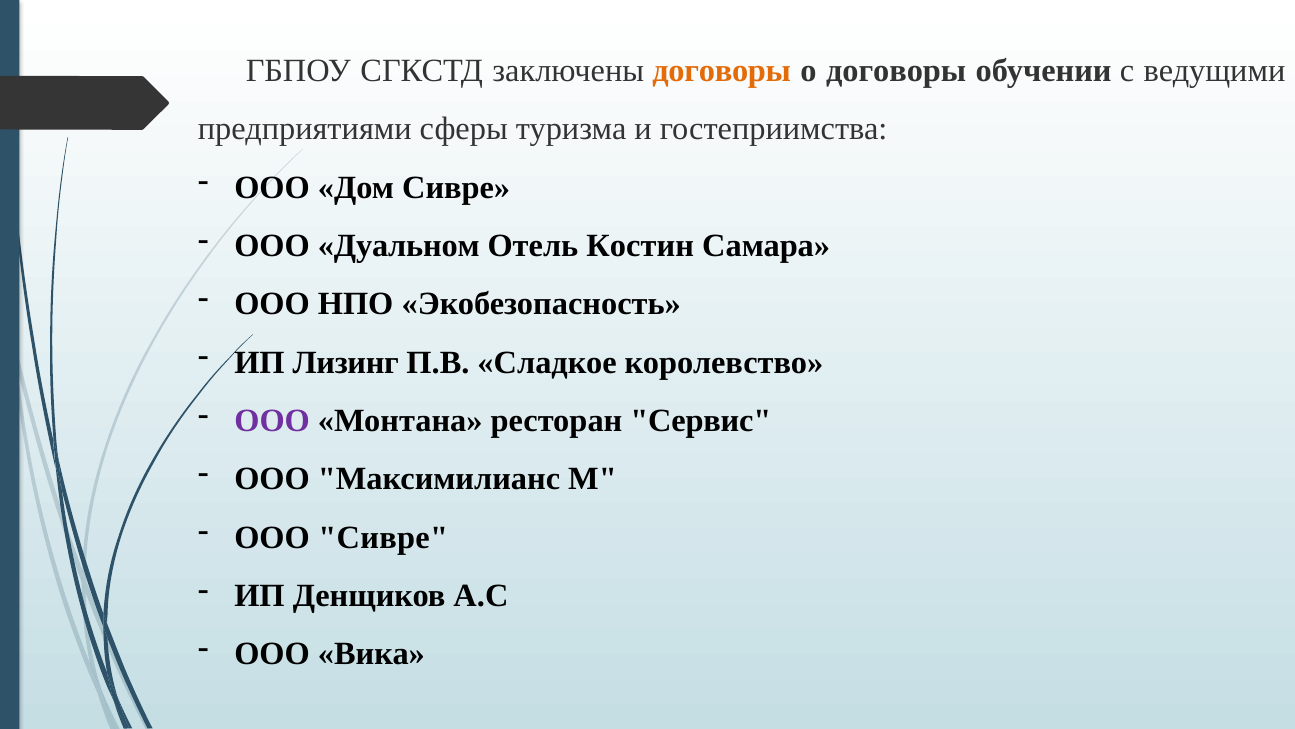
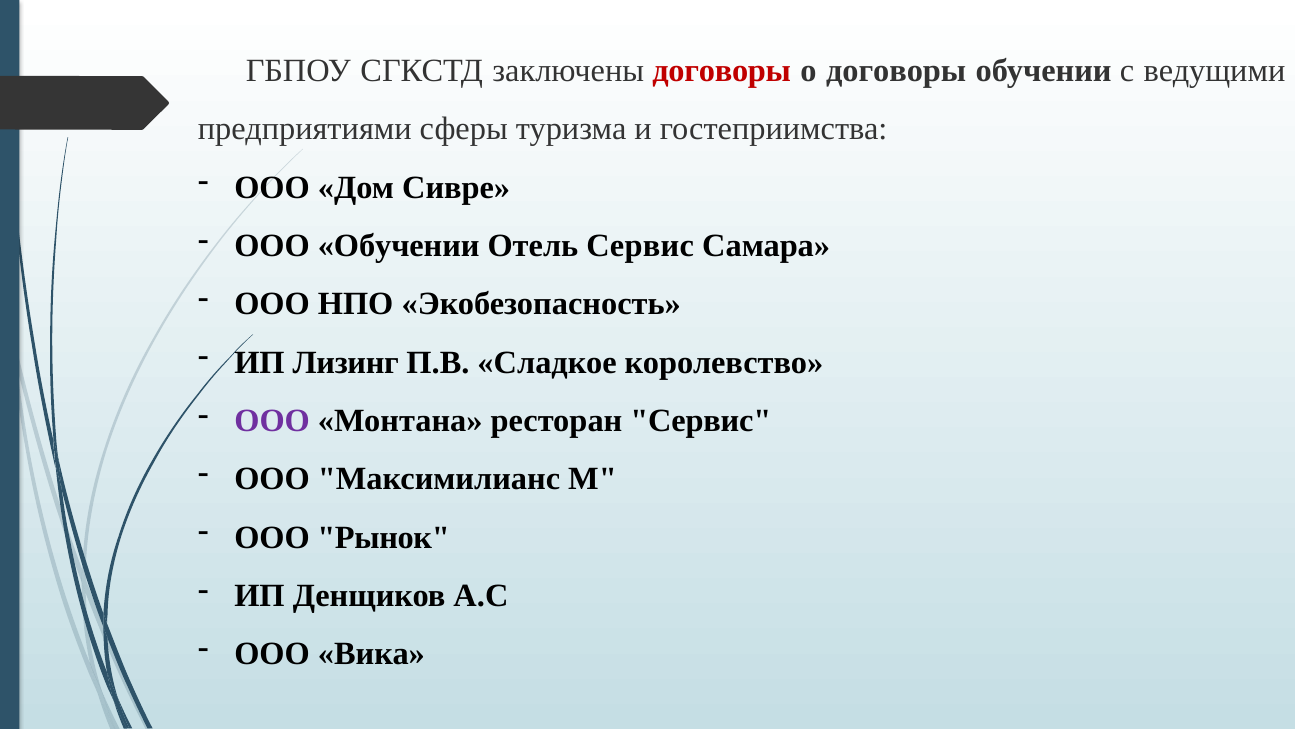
договоры colour: orange -> red (722, 71)
ООО Дуальном: Дуальном -> Обучении (399, 246)
Отель Костин: Костин -> Сервис (640, 246)
ООО Сивре: Сивре -> Рынок (384, 537)
